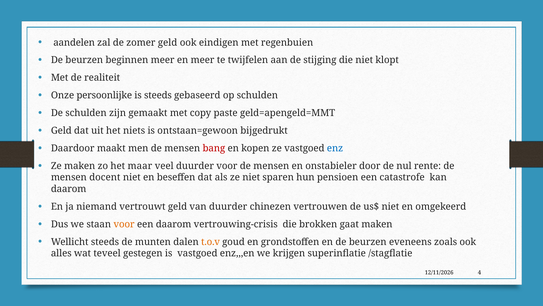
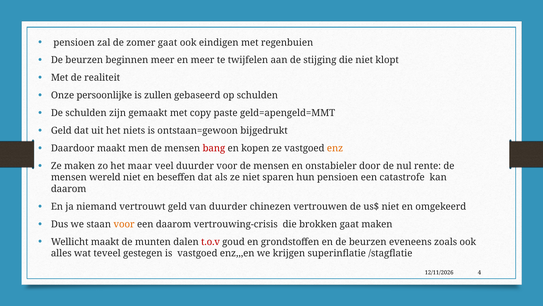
aandelen: aandelen -> pensioen (74, 42)
zomer geld: geld -> gaat (168, 42)
is steeds: steeds -> zullen (158, 95)
enz colour: blue -> orange (335, 148)
docent: docent -> wereld (105, 177)
Wellicht steeds: steeds -> maakt (105, 241)
t.o.v colour: orange -> red (211, 241)
